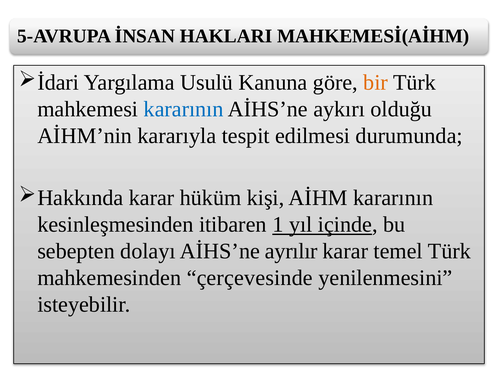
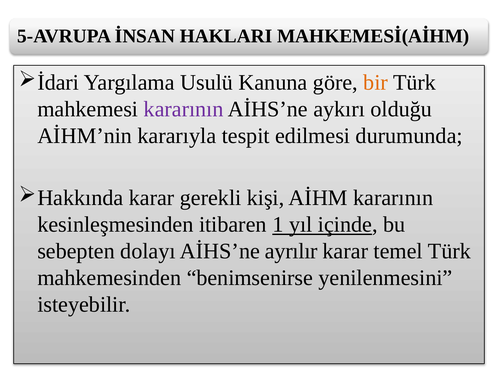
kararının colour: blue -> purple (184, 109)
hüküm: hüküm -> gerekli (211, 198)
çerçevesinde: çerçevesinde -> benimsenirse (250, 277)
